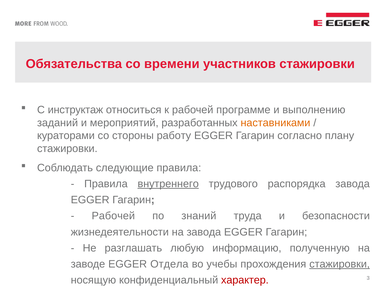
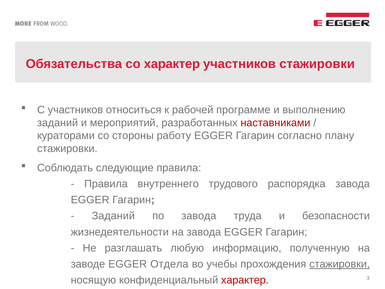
со времени: времени -> характер (172, 64)
С инструктаж: инструктаж -> участников (75, 110)
наставниками colour: orange -> red (275, 123)
внутреннего underline: present -> none (168, 184)
Рабочей: Рабочей -> Заданий (113, 216)
по знаний: знаний -> завода (199, 216)
